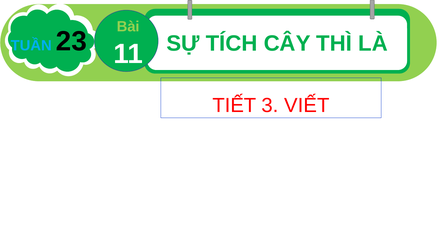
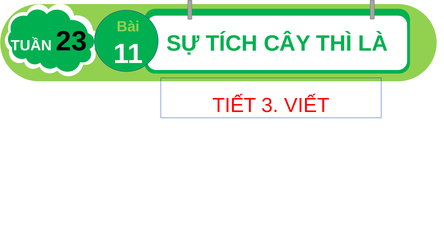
TUẦN colour: light blue -> white (31, 45)
